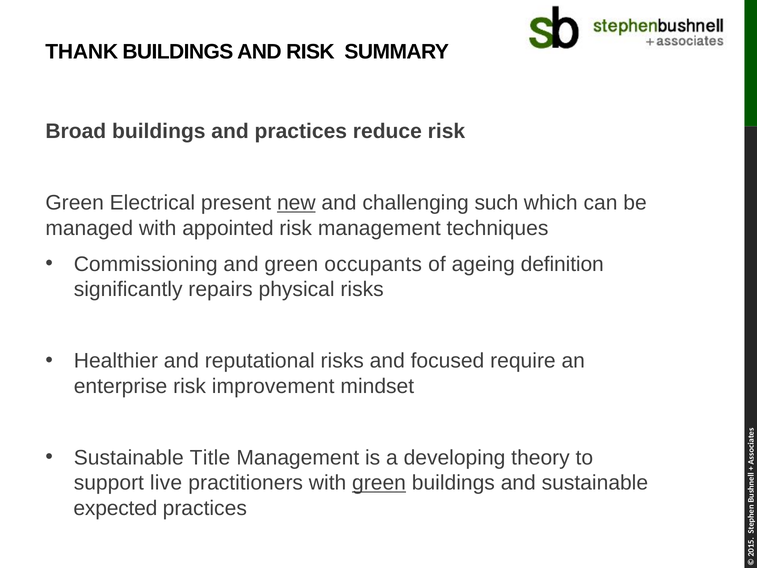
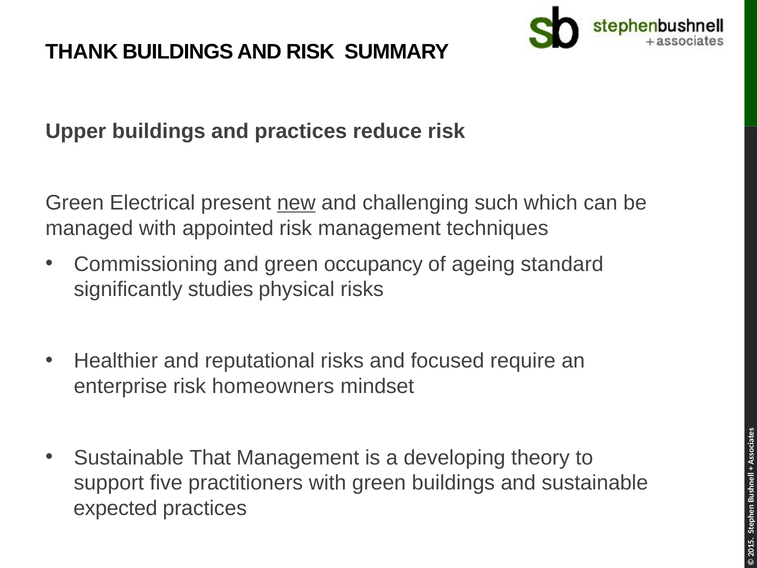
Broad: Broad -> Upper (76, 131)
occupants: occupants -> occupancy (373, 264)
definition: definition -> standard (562, 264)
repairs: repairs -> studies (221, 289)
improvement: improvement -> homeowners (273, 386)
Title: Title -> That (210, 458)
live: live -> five (166, 483)
green underline: present -> none (379, 483)
